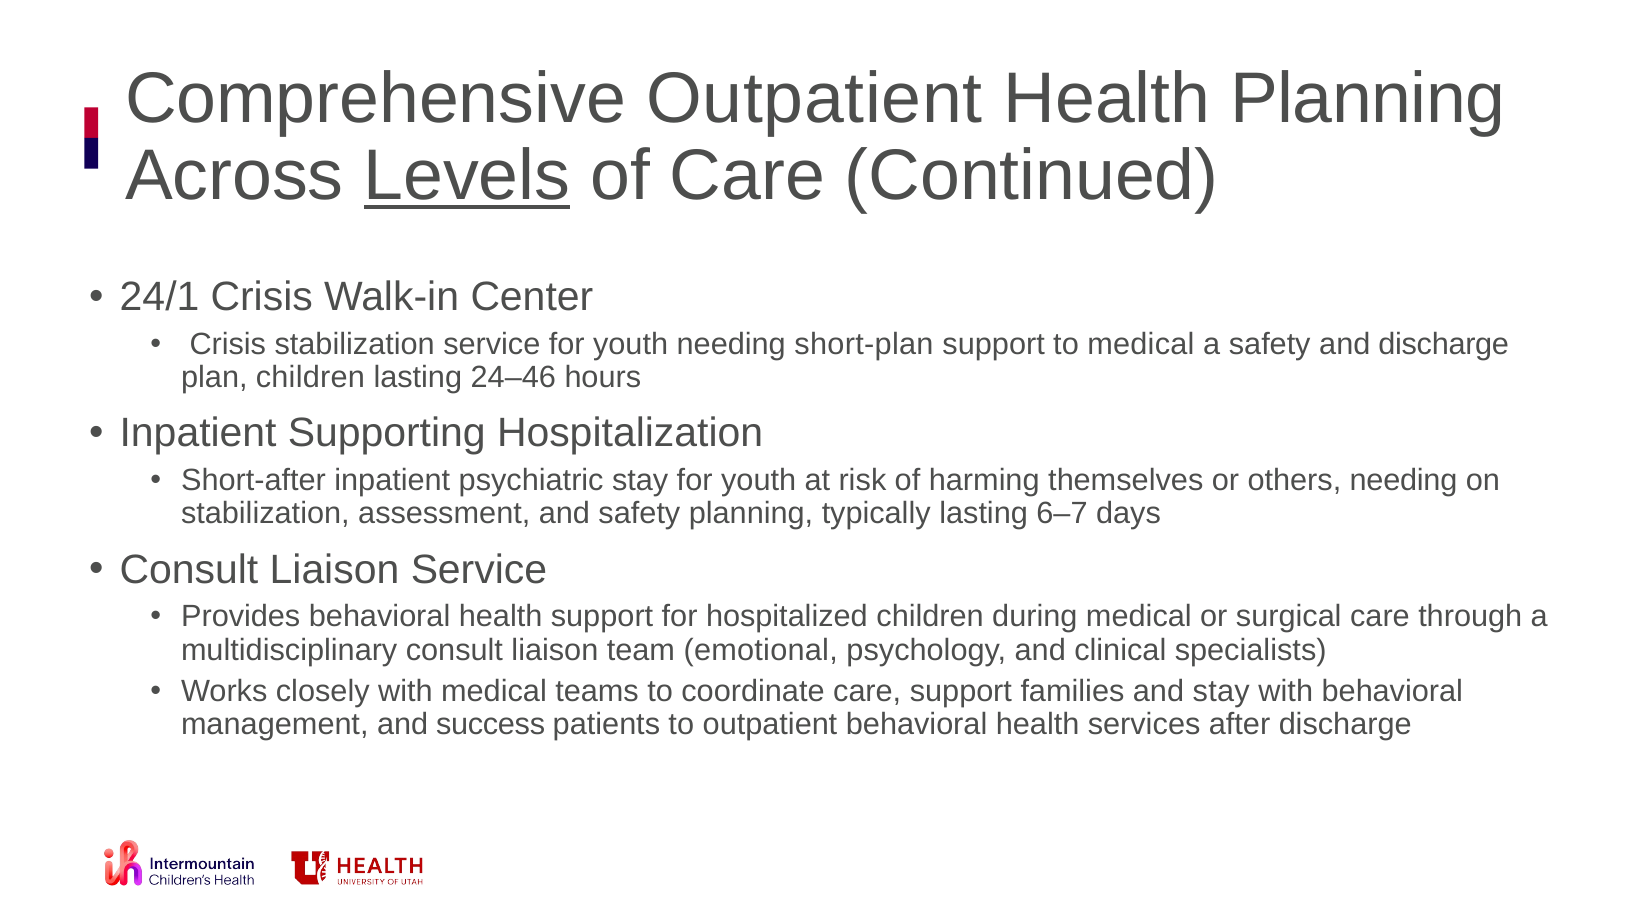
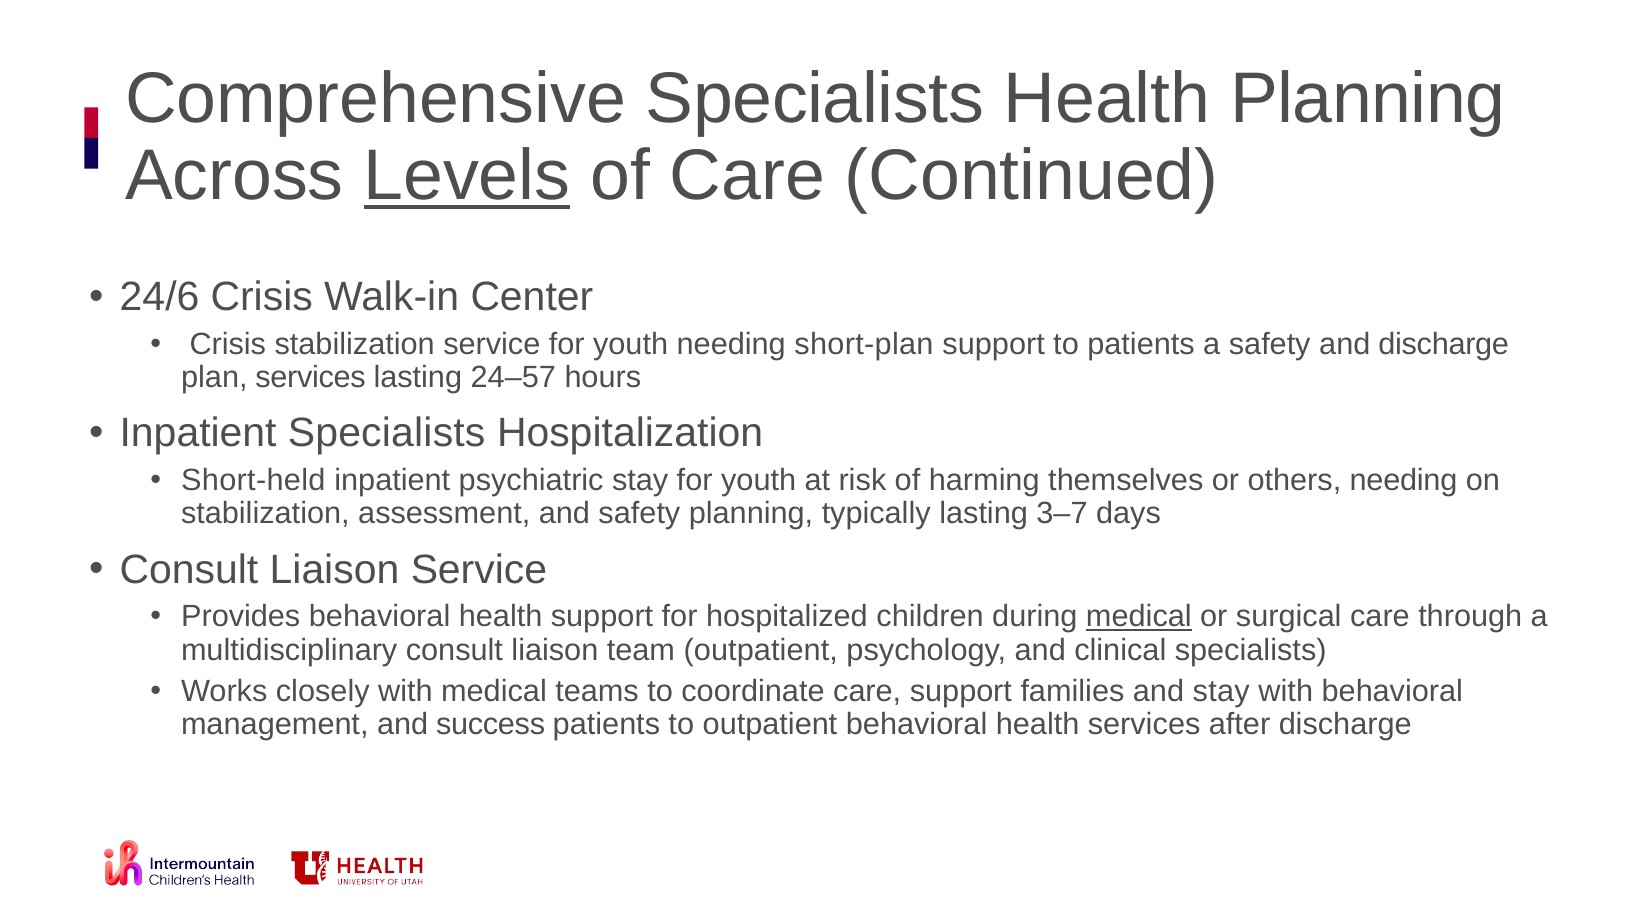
Comprehensive Outpatient: Outpatient -> Specialists (815, 99)
24/1: 24/1 -> 24/6 (160, 297)
to medical: medical -> patients (1141, 344)
plan children: children -> services (311, 378)
24–46: 24–46 -> 24–57 (513, 378)
Inpatient Supporting: Supporting -> Specialists (387, 433)
Short-after: Short-after -> Short-held (253, 481)
6–7: 6–7 -> 3–7 (1062, 514)
medical underline: none -> present (1139, 617)
team emotional: emotional -> outpatient (761, 650)
